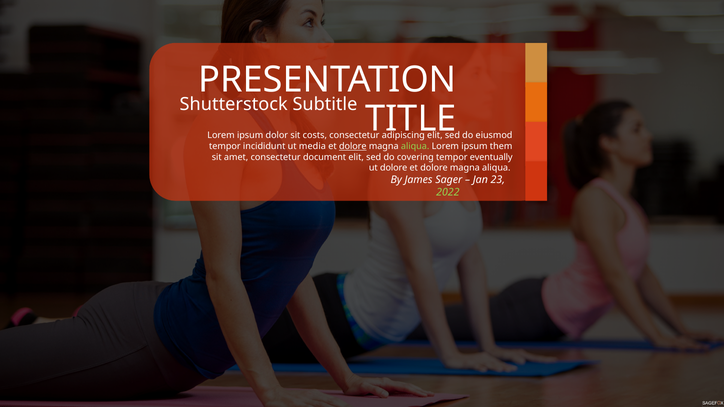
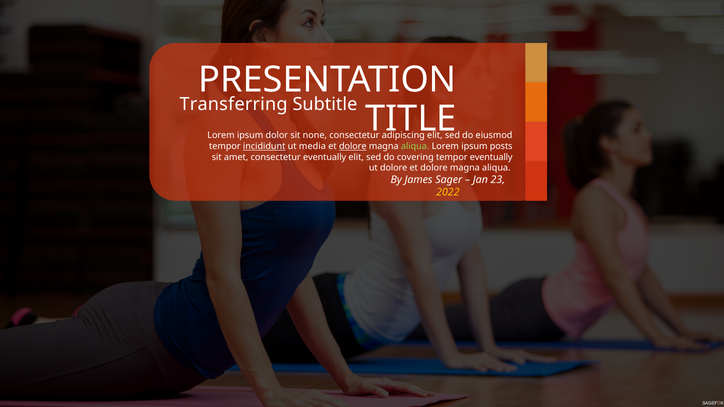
Shutterstock: Shutterstock -> Transferring (234, 104)
costs: costs -> none (315, 135)
incididunt underline: none -> present (264, 146)
them: them -> posts (501, 146)
consectetur document: document -> eventually (325, 157)
2022 colour: light green -> yellow (448, 193)
